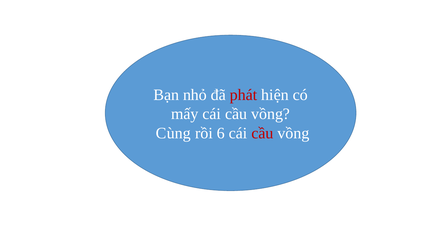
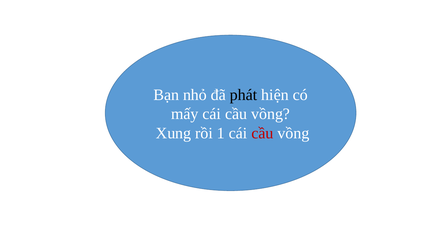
phát colour: red -> black (244, 95)
Cùng: Cùng -> Xung (174, 133)
6: 6 -> 1 (221, 133)
